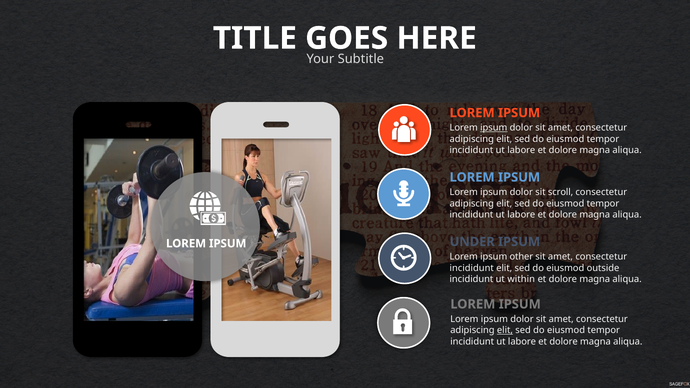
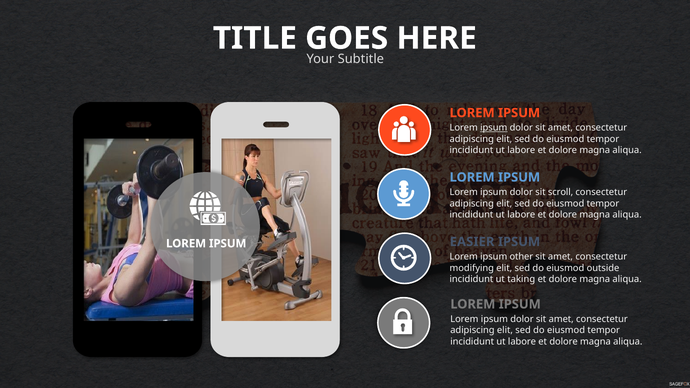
UNDER: UNDER -> EASIER (472, 242)
incididunt: incididunt -> modifying (472, 268)
within: within -> taking (521, 279)
elit underline: present -> none (505, 330)
